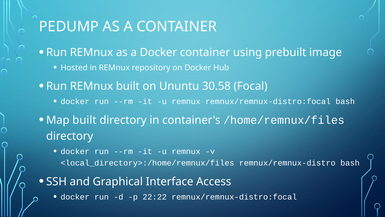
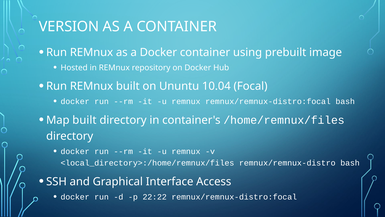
PEDUMP: PEDUMP -> VERSION (69, 27)
30.58: 30.58 -> 10.04 (216, 86)
